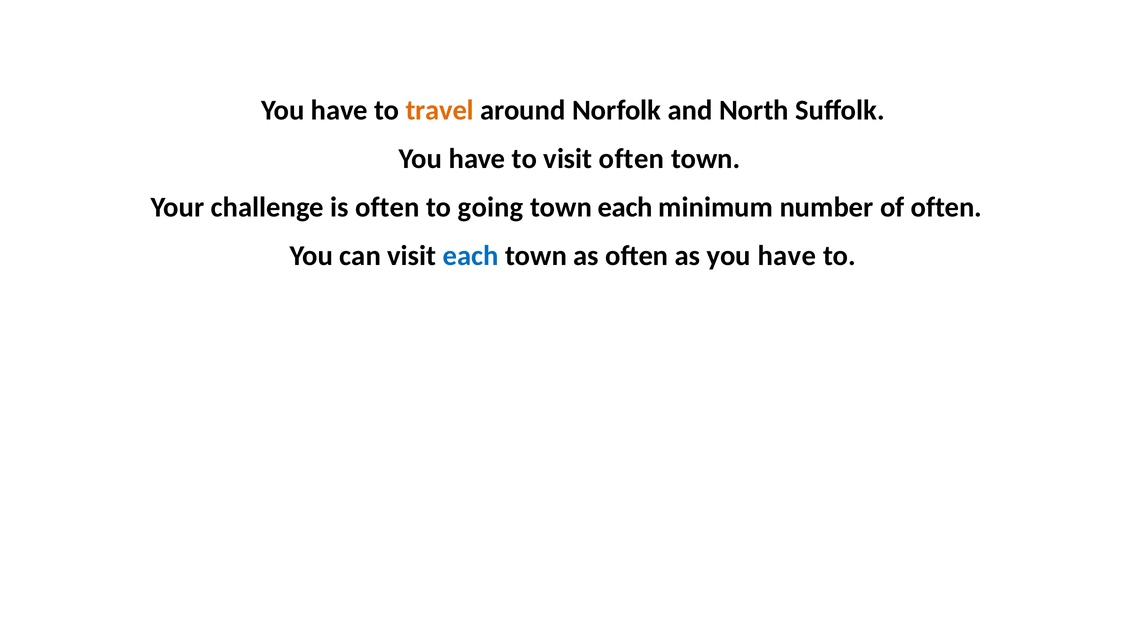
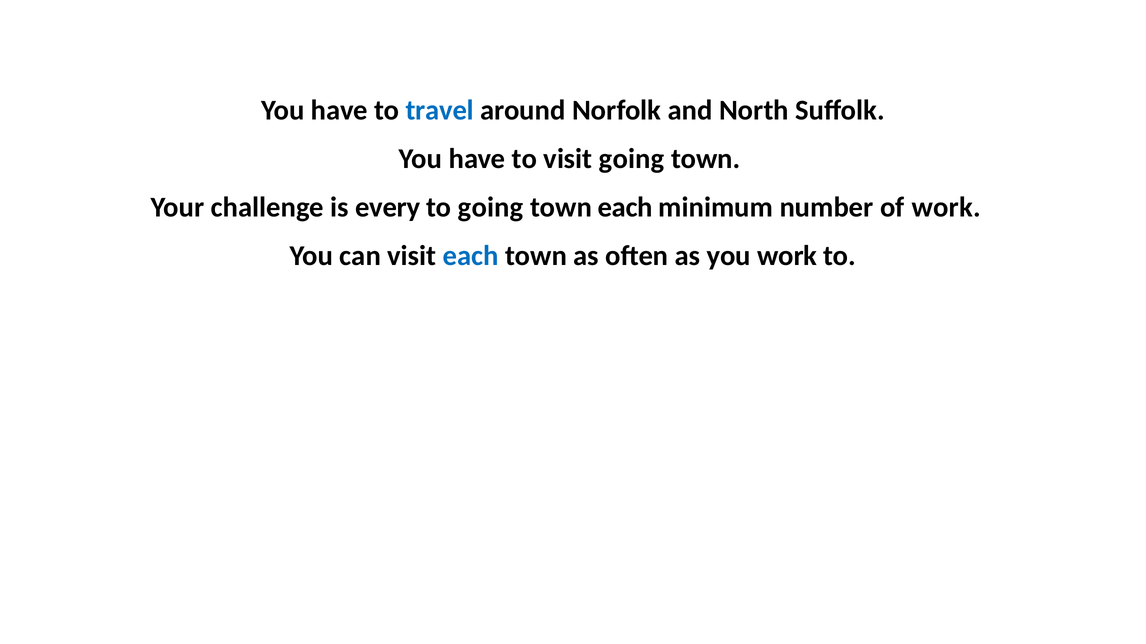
travel colour: orange -> blue (440, 110)
visit often: often -> going (632, 159)
is often: often -> every (388, 208)
of often: often -> work (946, 208)
as you have: have -> work (787, 256)
